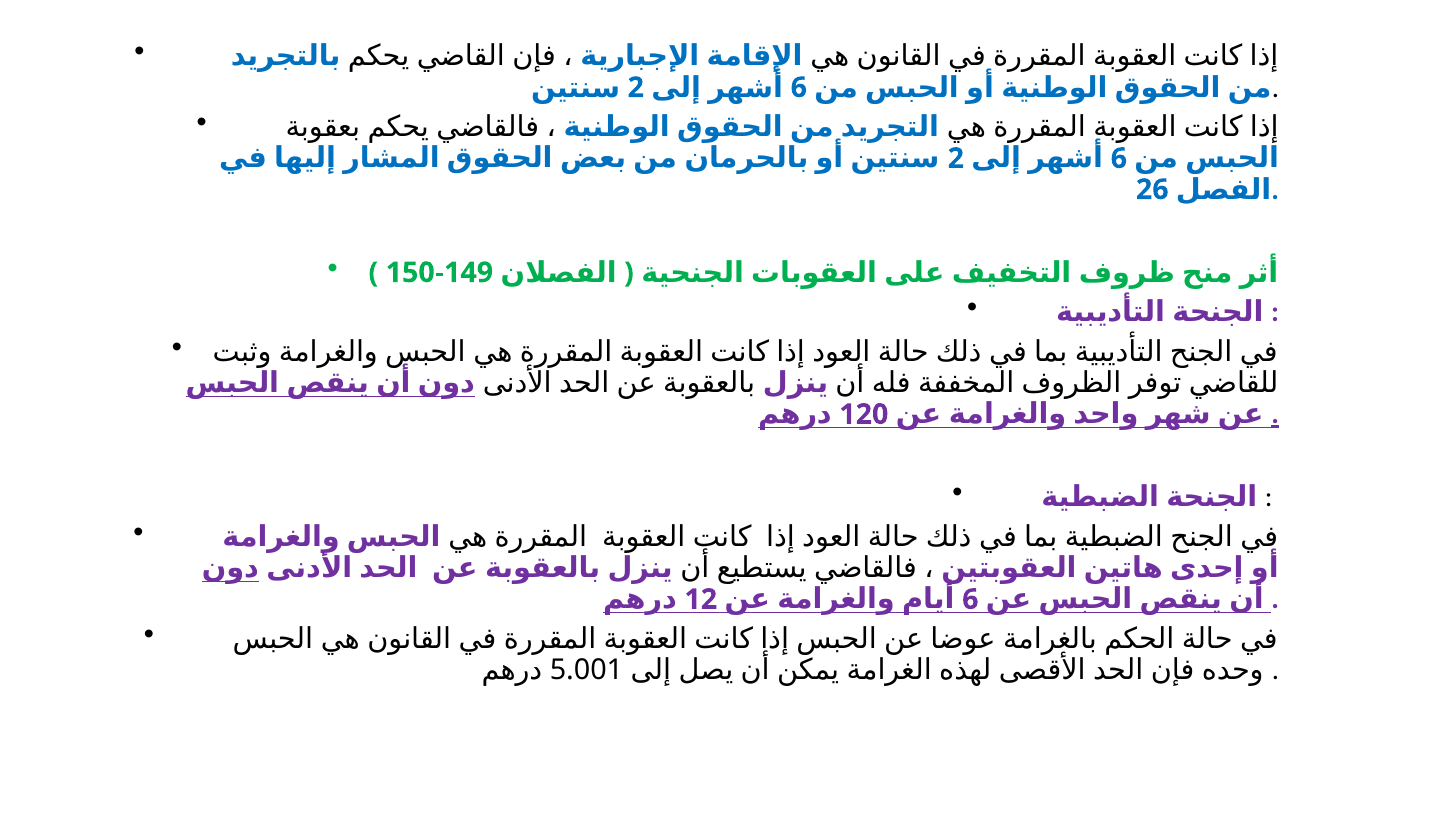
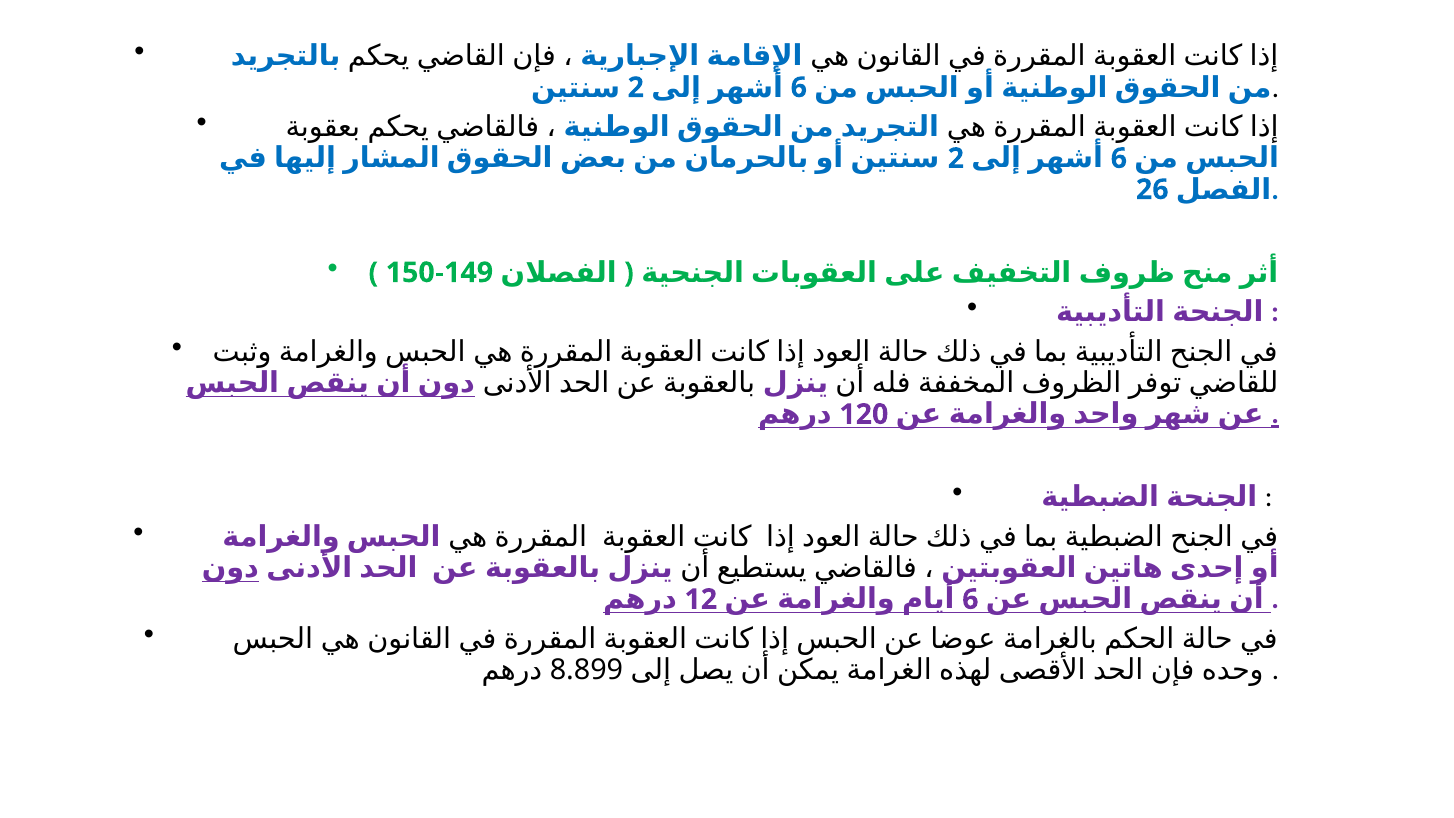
5.001: 5.001 -> 8.899 (586, 670)
